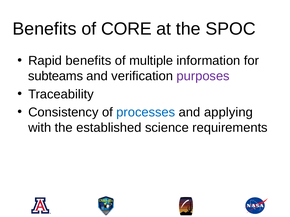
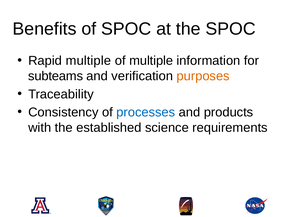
of CORE: CORE -> SPOC (126, 29)
Rapid benefits: benefits -> multiple (88, 61)
purposes colour: purple -> orange (203, 76)
applying: applying -> products (229, 112)
